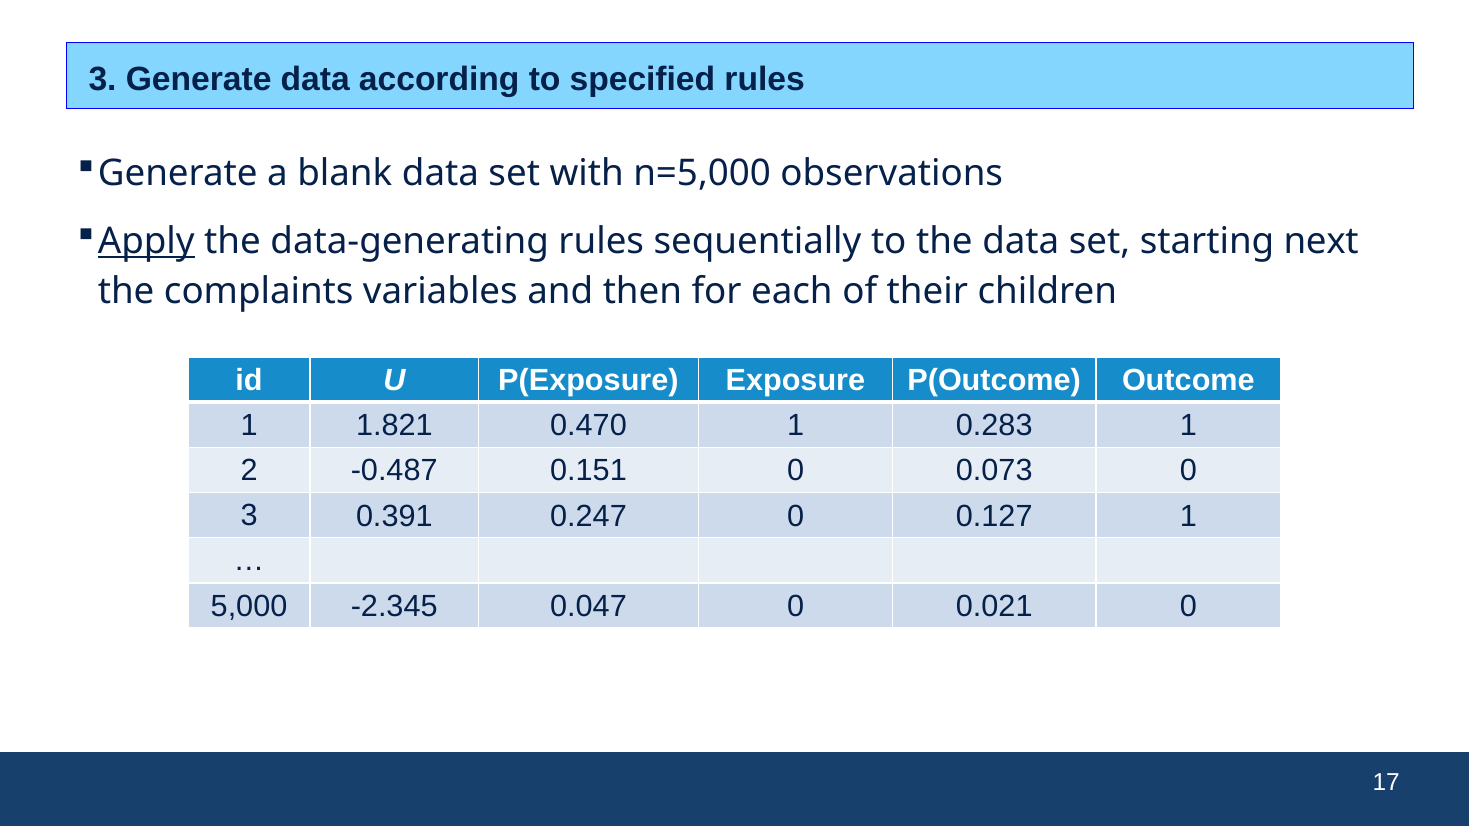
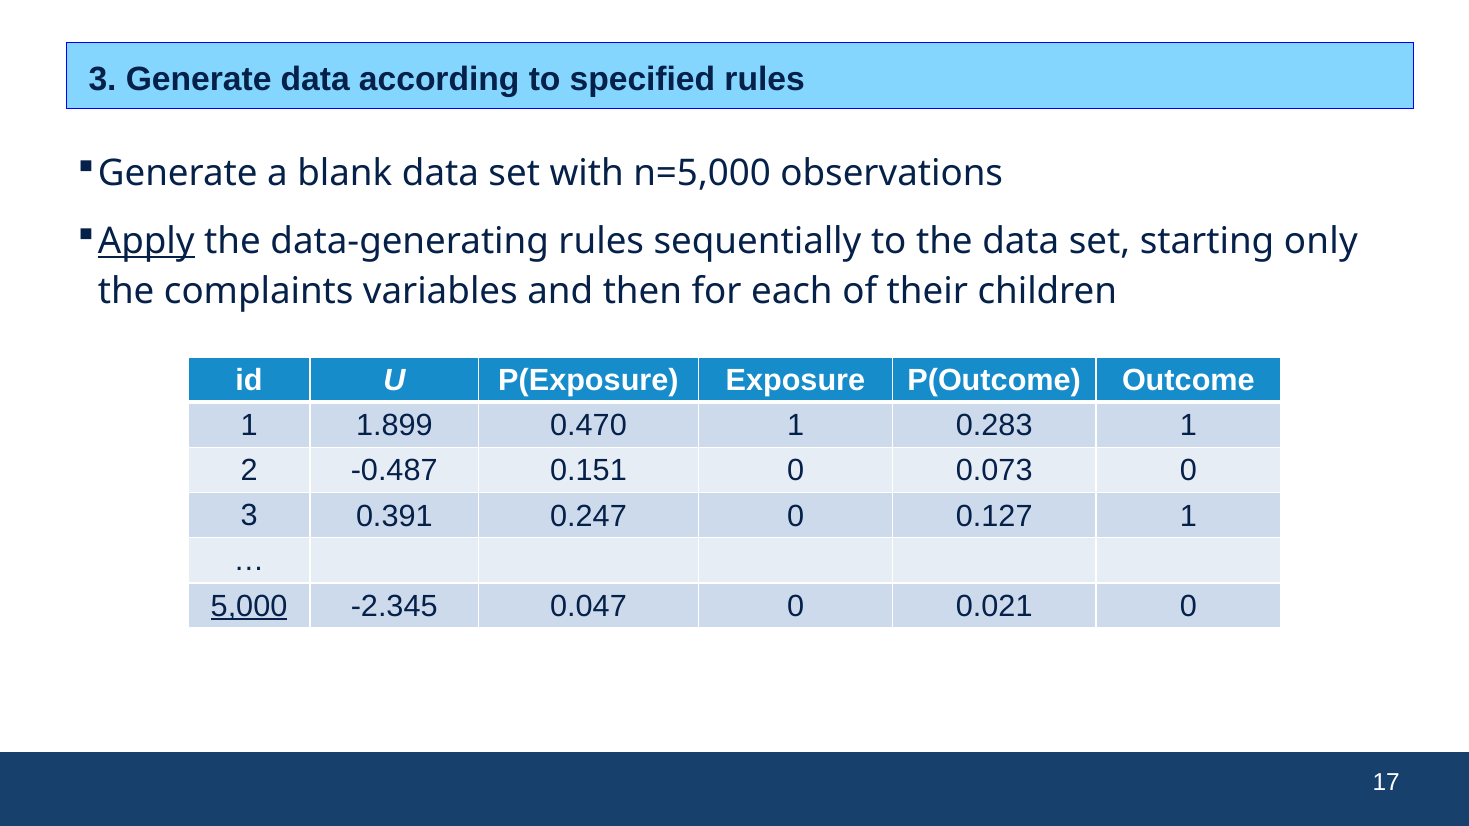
next: next -> only (1321, 242)
1.821: 1.821 -> 1.899 (394, 426)
5,000 underline: none -> present (249, 606)
